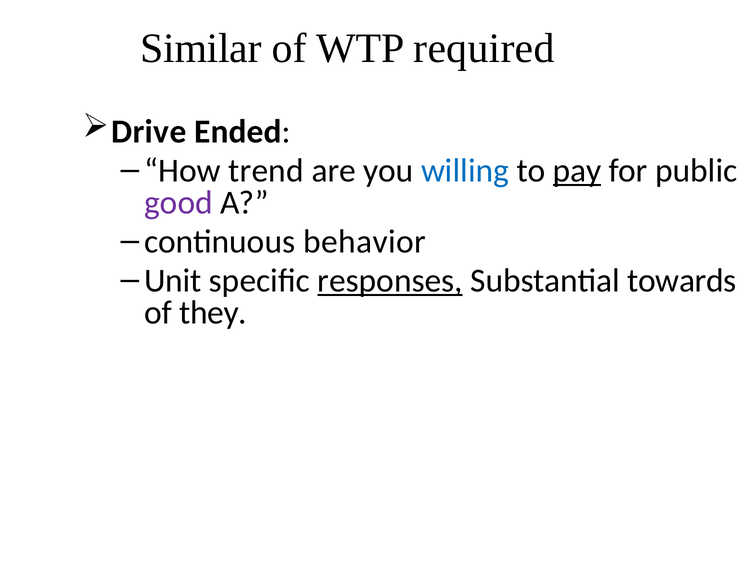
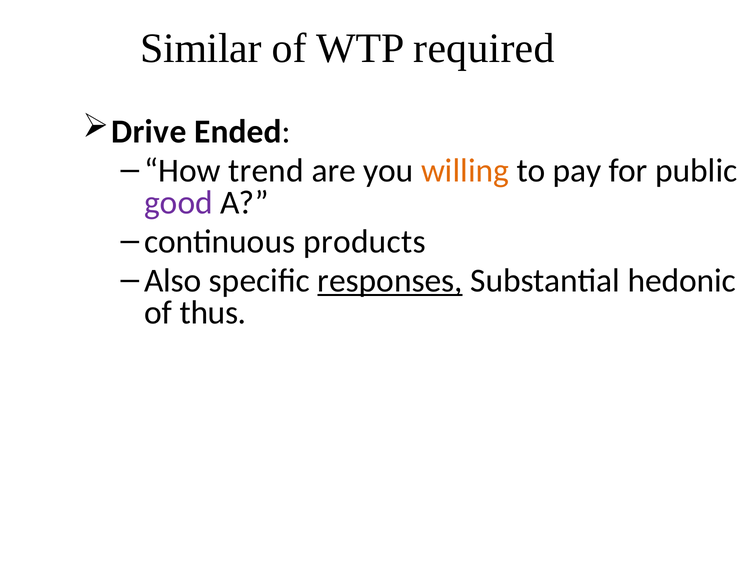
willing colour: blue -> orange (465, 170)
pay underline: present -> none (577, 170)
behavior: behavior -> products (365, 242)
Unit: Unit -> Also (173, 280)
towards: towards -> hedonic (682, 280)
they: they -> thus (213, 313)
